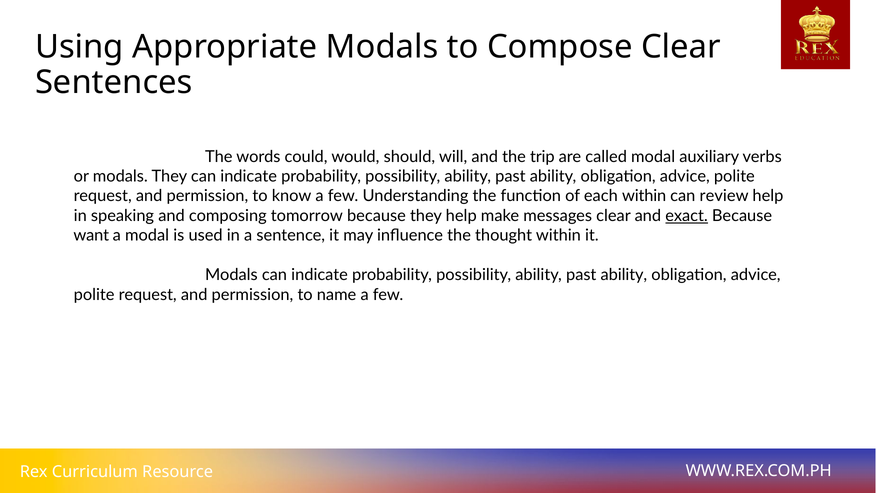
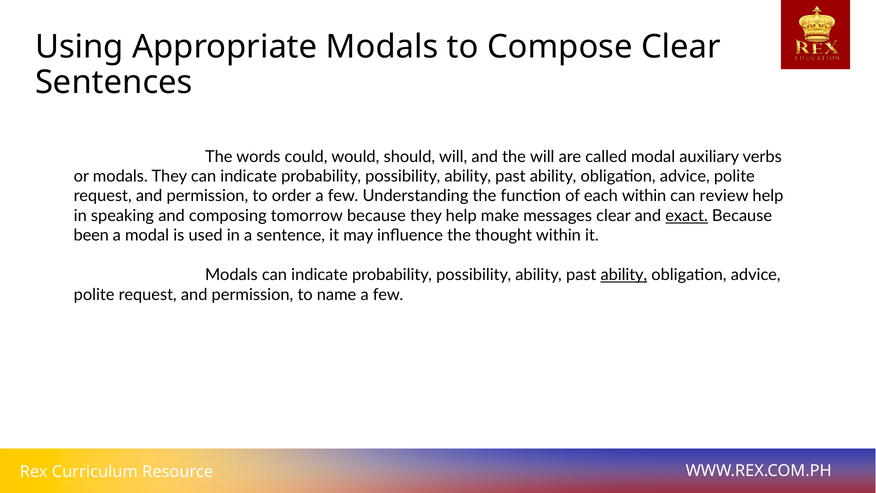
the trip: trip -> will (542, 157)
know: know -> order (291, 196)
want: want -> been (91, 235)
ability underline: none -> present (624, 275)
